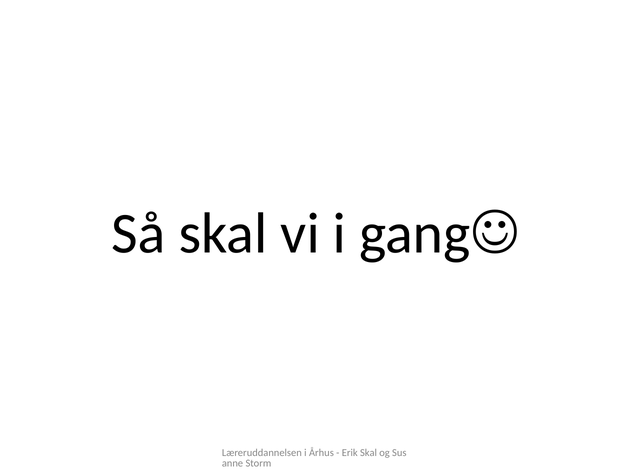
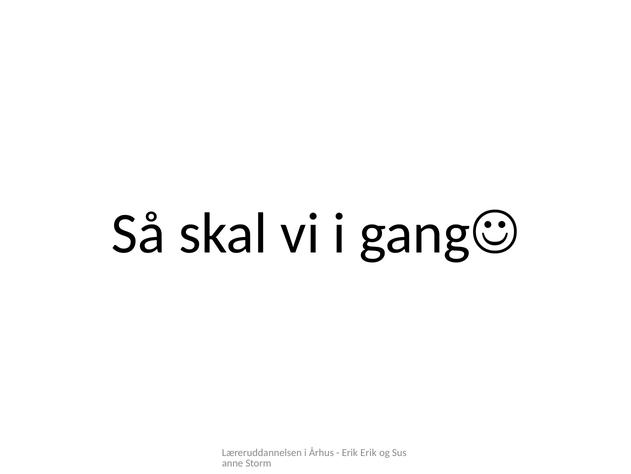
Erik Skal: Skal -> Erik (368, 452)
